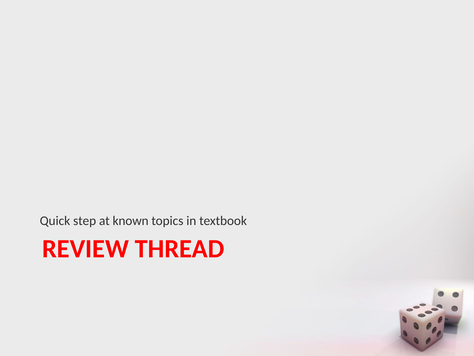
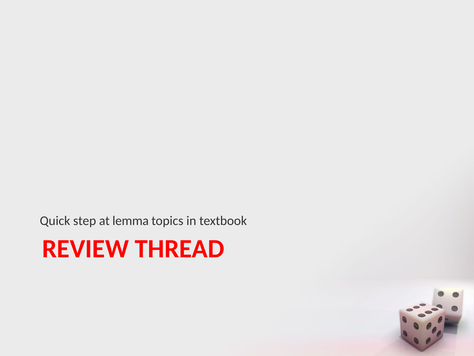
known: known -> lemma (131, 220)
